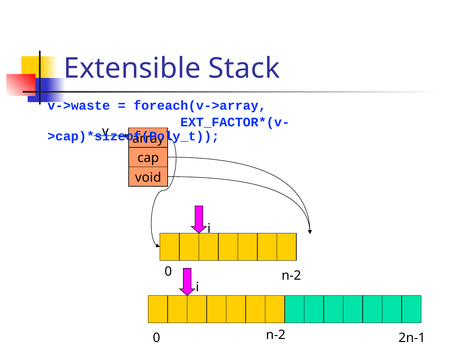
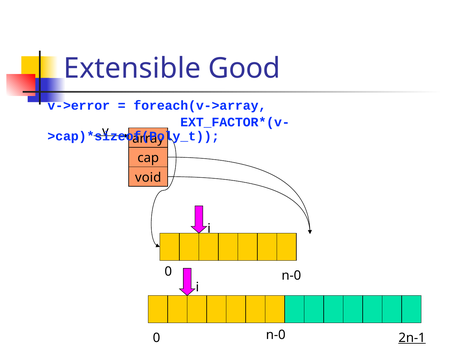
Stack: Stack -> Good (244, 68)
v->waste: v->waste -> v->error (79, 106)
0 n-2: n-2 -> n-0 (291, 275)
n-2: n-2 -> n-0 (276, 335)
2n-1 underline: none -> present (412, 338)
